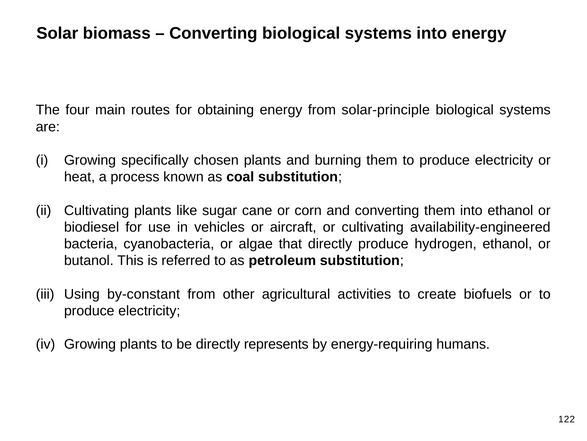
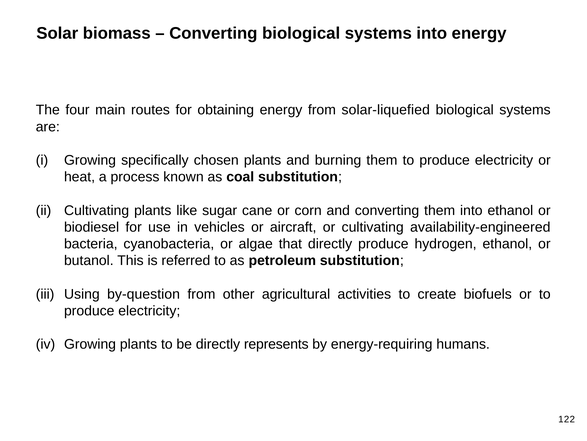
solar-principle: solar-principle -> solar-liquefied (386, 110)
by-constant: by-constant -> by-question (144, 294)
